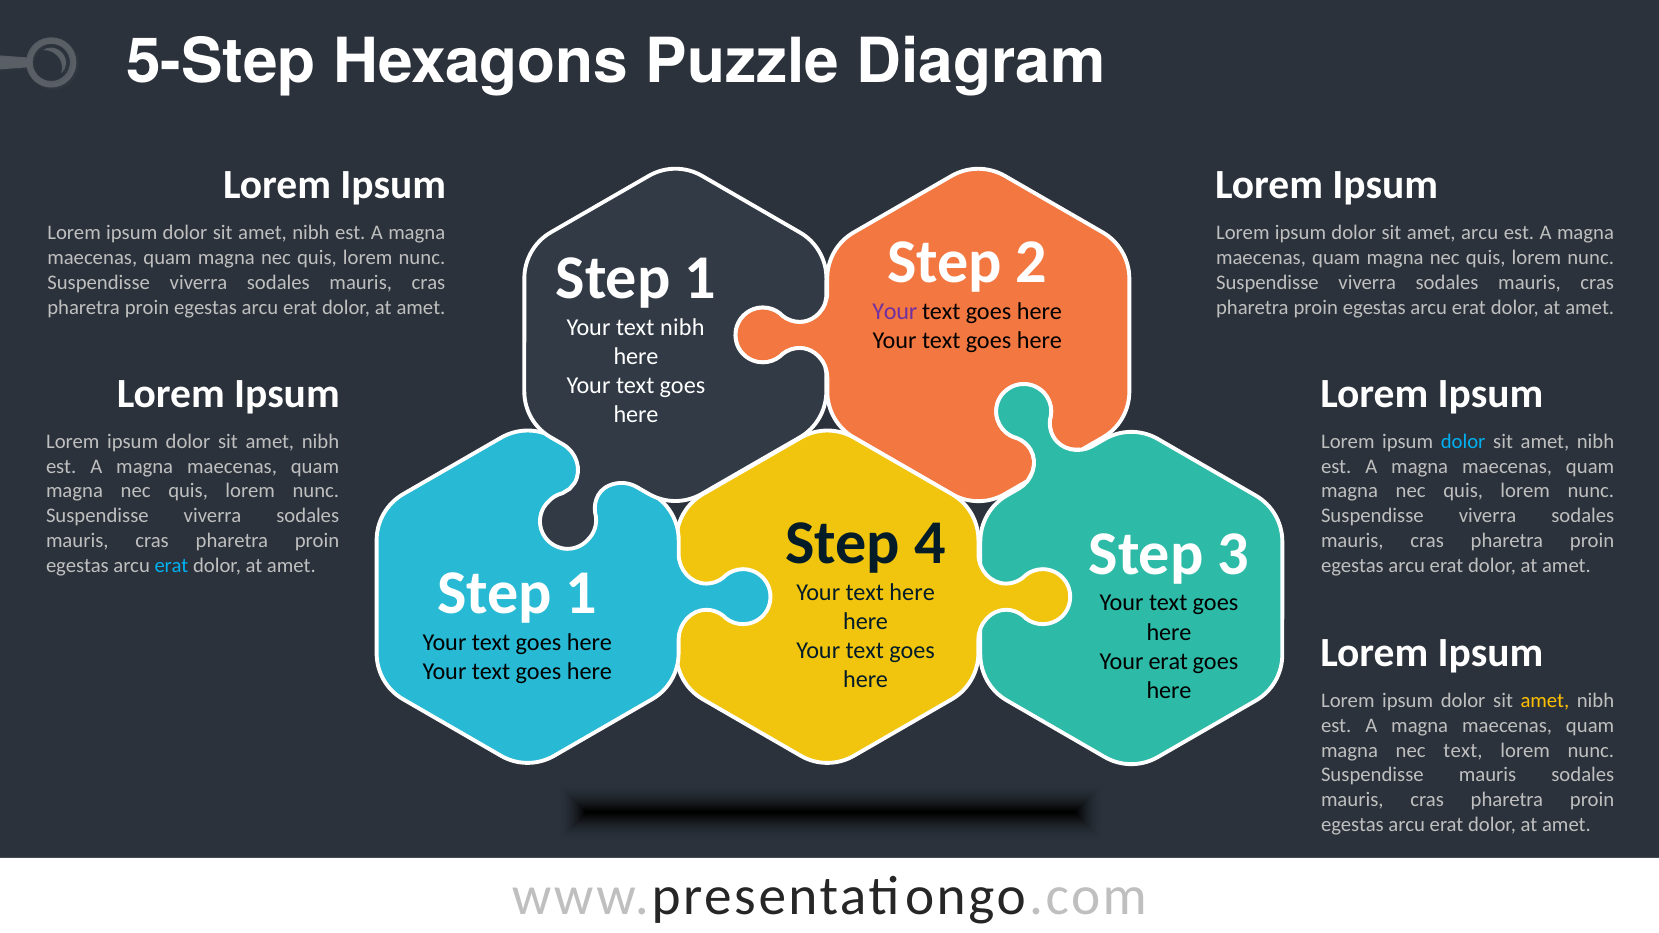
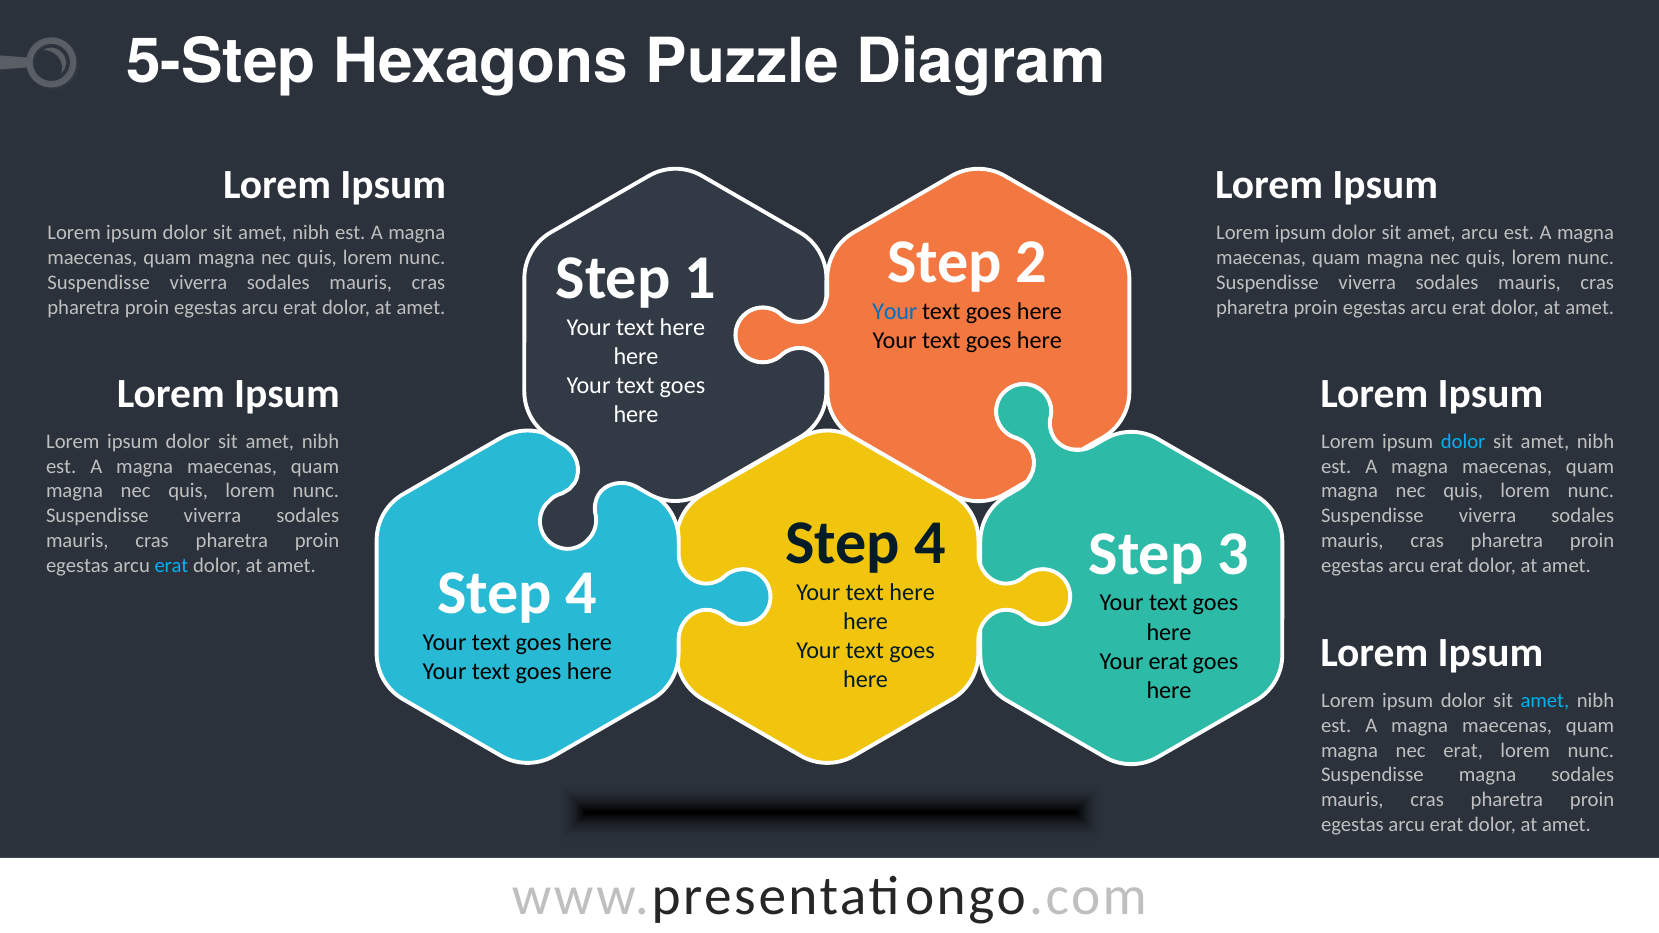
Your colour: purple -> blue (895, 312)
nibh: nibh -> here (682, 327)
1: 1 -> 4 (582, 593)
amet colour: yellow -> light blue (1545, 701)
nec text: text -> erat (1463, 750)
Suspendisse mauris: mauris -> magna (1487, 775)
